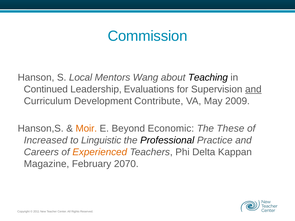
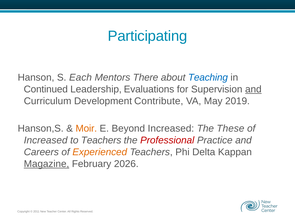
Commission: Commission -> Participating (148, 36)
Local: Local -> Each (80, 78)
Wang: Wang -> There (146, 78)
Teaching colour: black -> blue (208, 78)
2009: 2009 -> 2019 (237, 101)
Beyond Economic: Economic -> Increased (171, 129)
to Linguistic: Linguistic -> Teachers (101, 140)
Professional colour: black -> red (167, 140)
Magazine underline: none -> present (47, 164)
2070: 2070 -> 2026 (126, 164)
